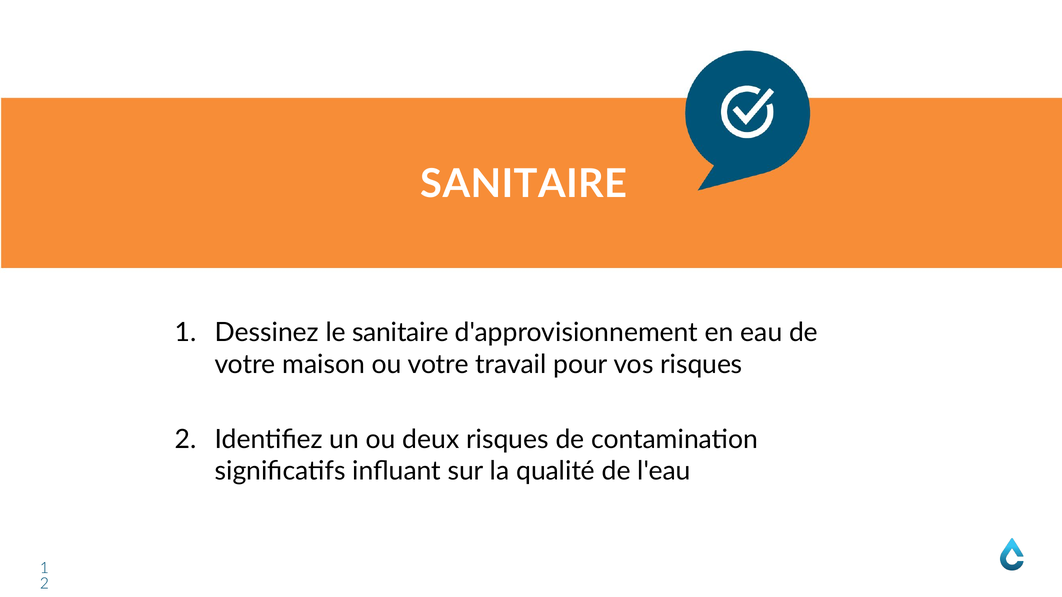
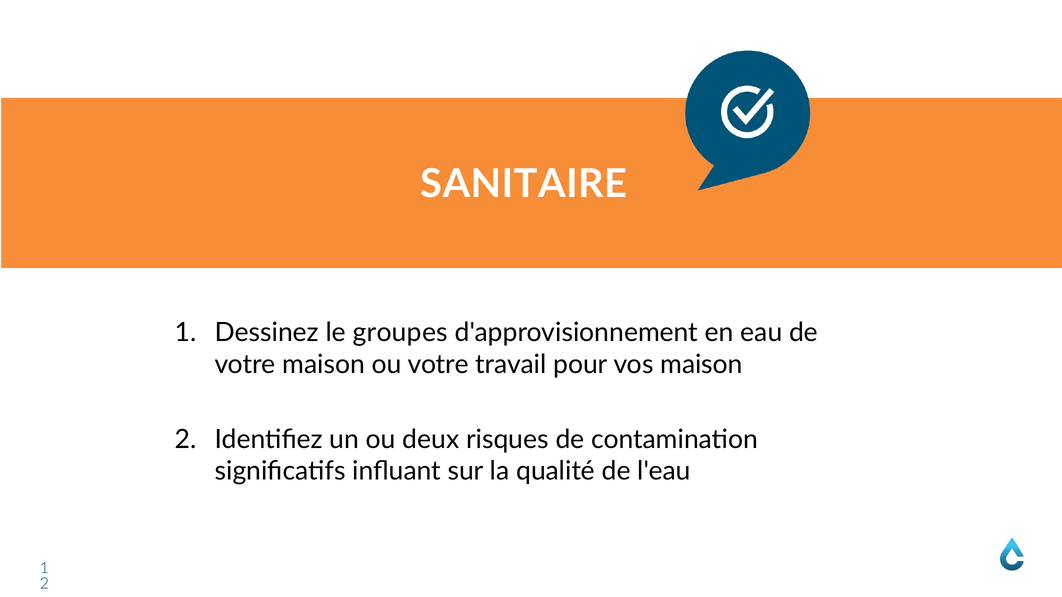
le sanitaire: sanitaire -> groupes (400, 333)
vos risques: risques -> maison (701, 365)
